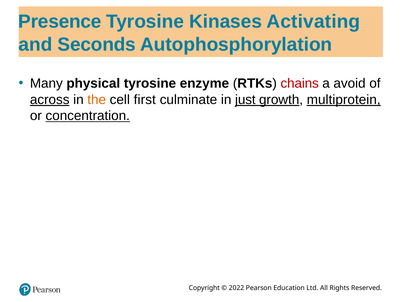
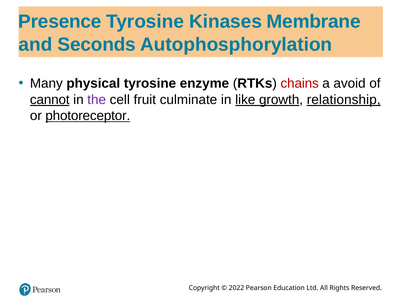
Activating: Activating -> Membrane (314, 22)
across: across -> cannot (50, 100)
the colour: orange -> purple (97, 100)
first: first -> fruit (145, 100)
just: just -> like (245, 100)
multiprotein: multiprotein -> relationship (344, 100)
concentration: concentration -> photoreceptor (88, 116)
